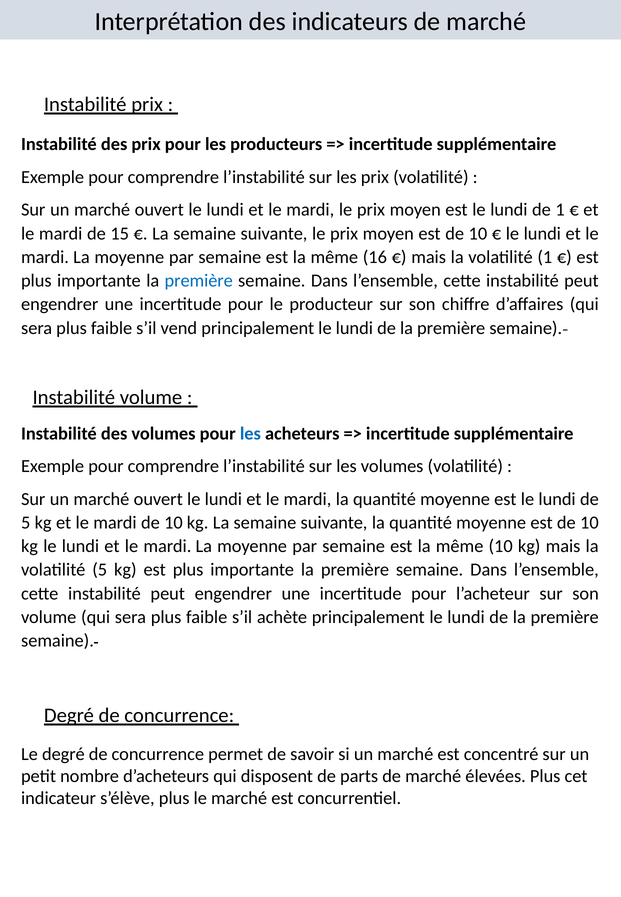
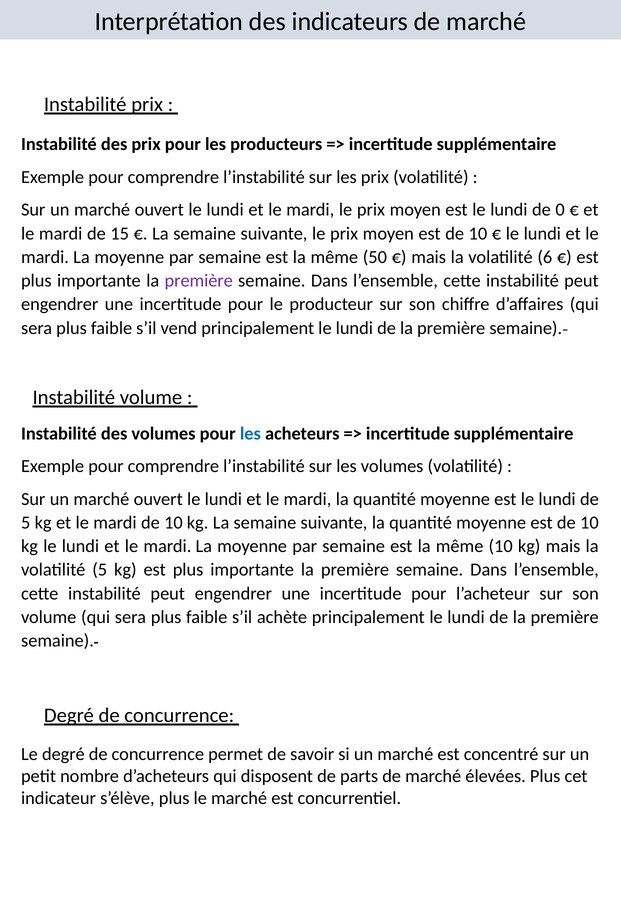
de 1: 1 -> 0 (560, 210)
16: 16 -> 50 (375, 257)
volatilité 1: 1 -> 6 (545, 257)
première colour: blue -> purple (199, 281)
